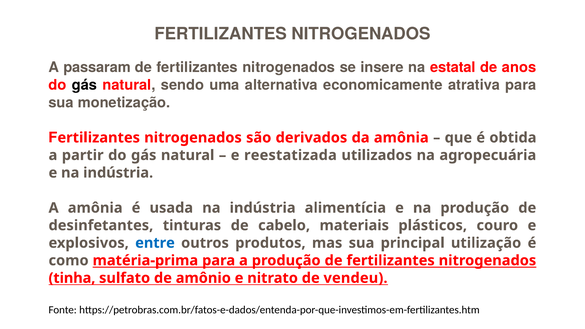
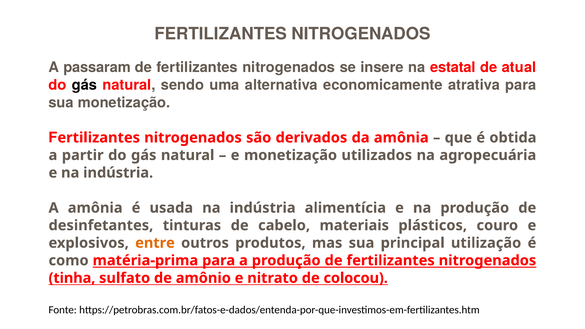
anos: anos -> atual (519, 67)
e reestatizada: reestatizada -> monetização (291, 155)
entre colour: blue -> orange (155, 243)
vendeu: vendeu -> colocou (356, 278)
